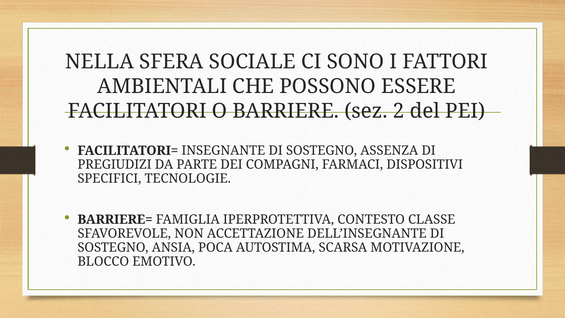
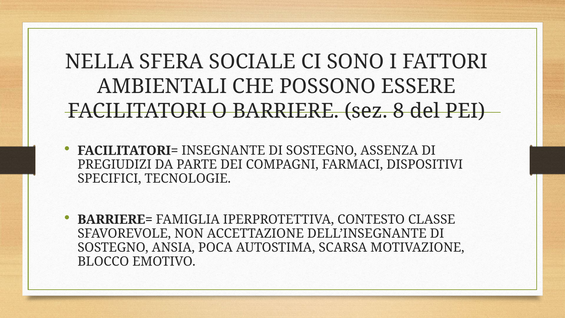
2: 2 -> 8 (399, 111)
